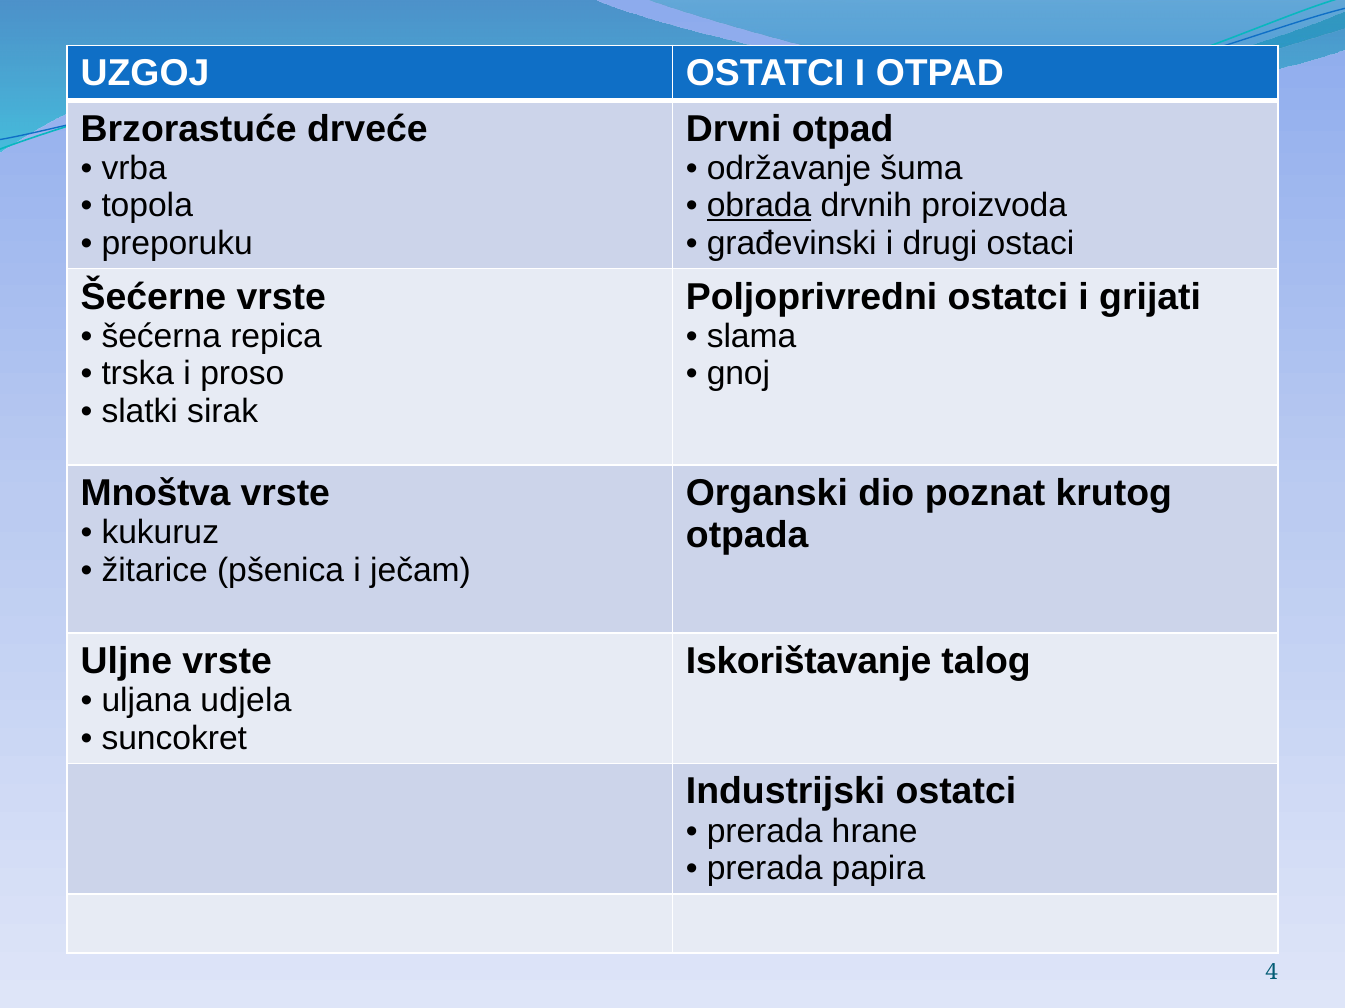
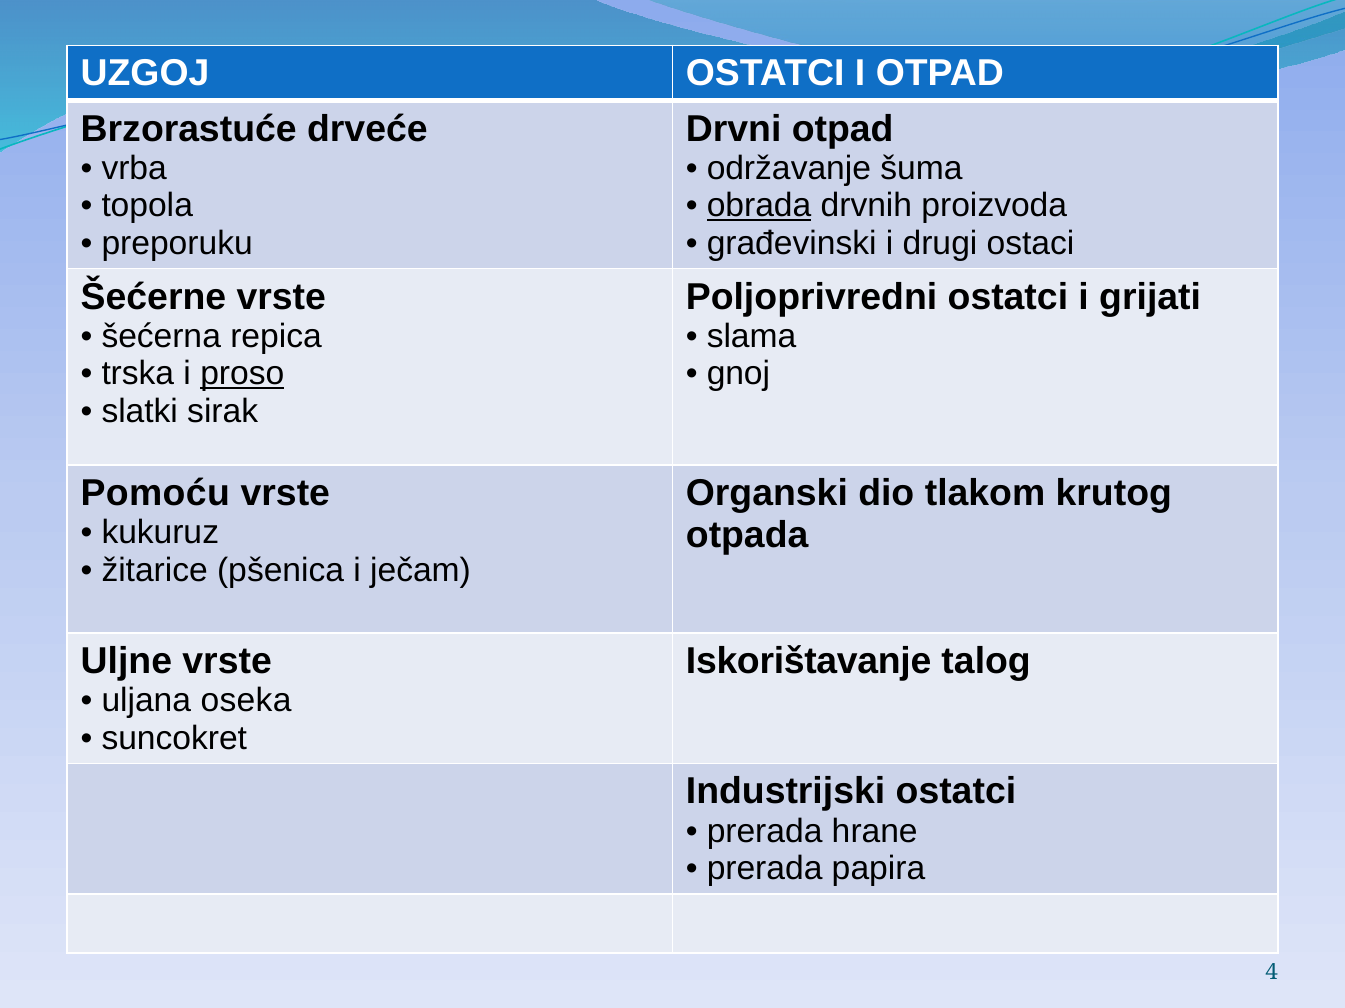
proso underline: none -> present (242, 374)
Mnoštva: Mnoštva -> Pomoću (155, 494)
poznat: poznat -> tlakom (985, 494)
udjela: udjela -> oseka (246, 701)
